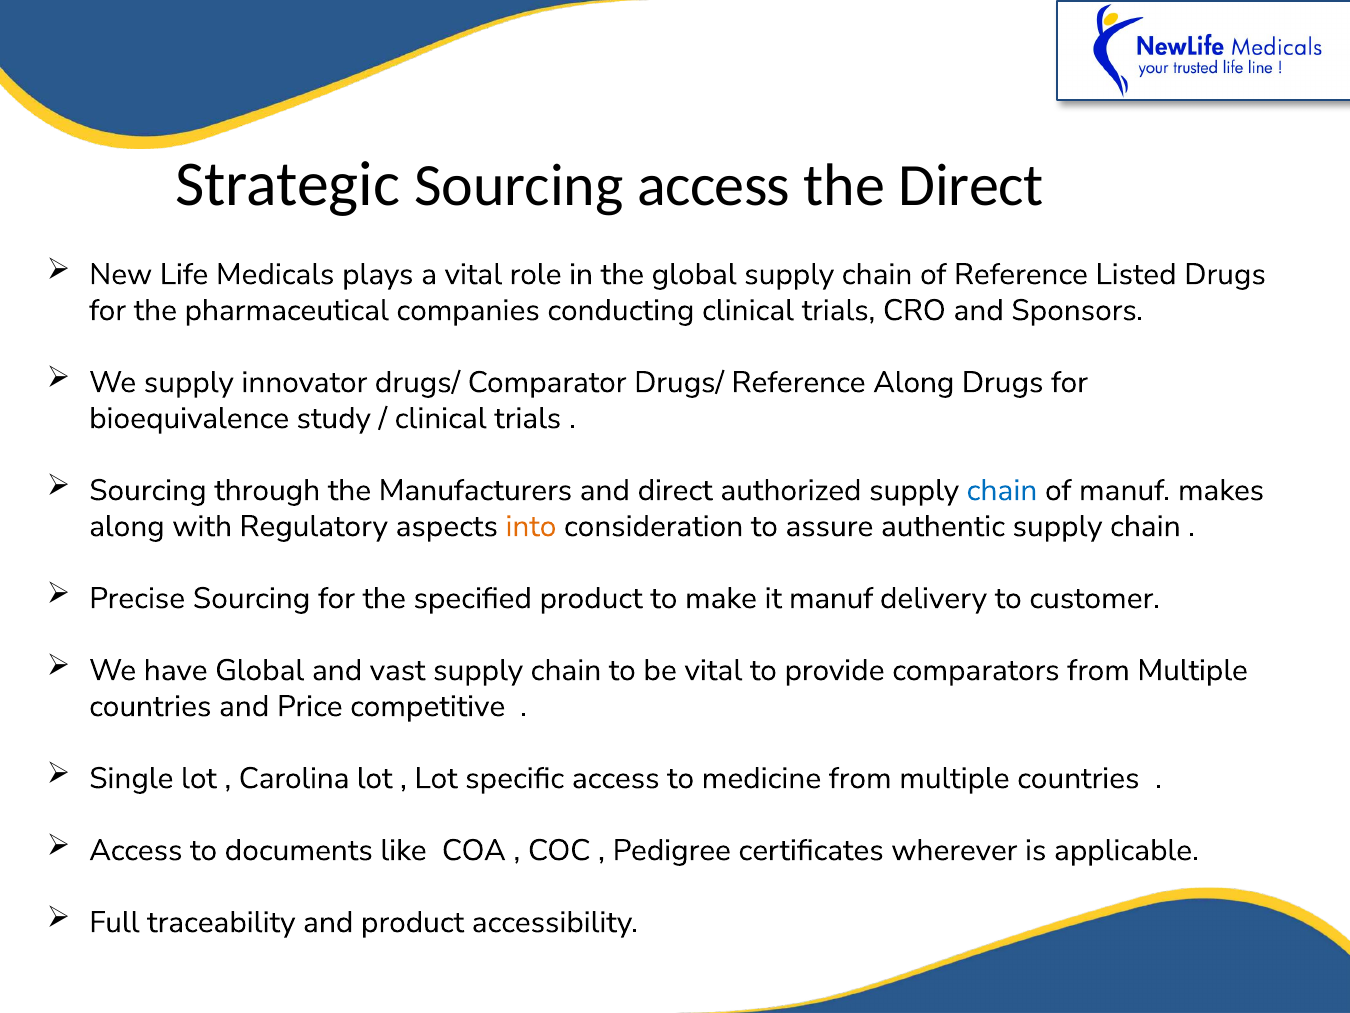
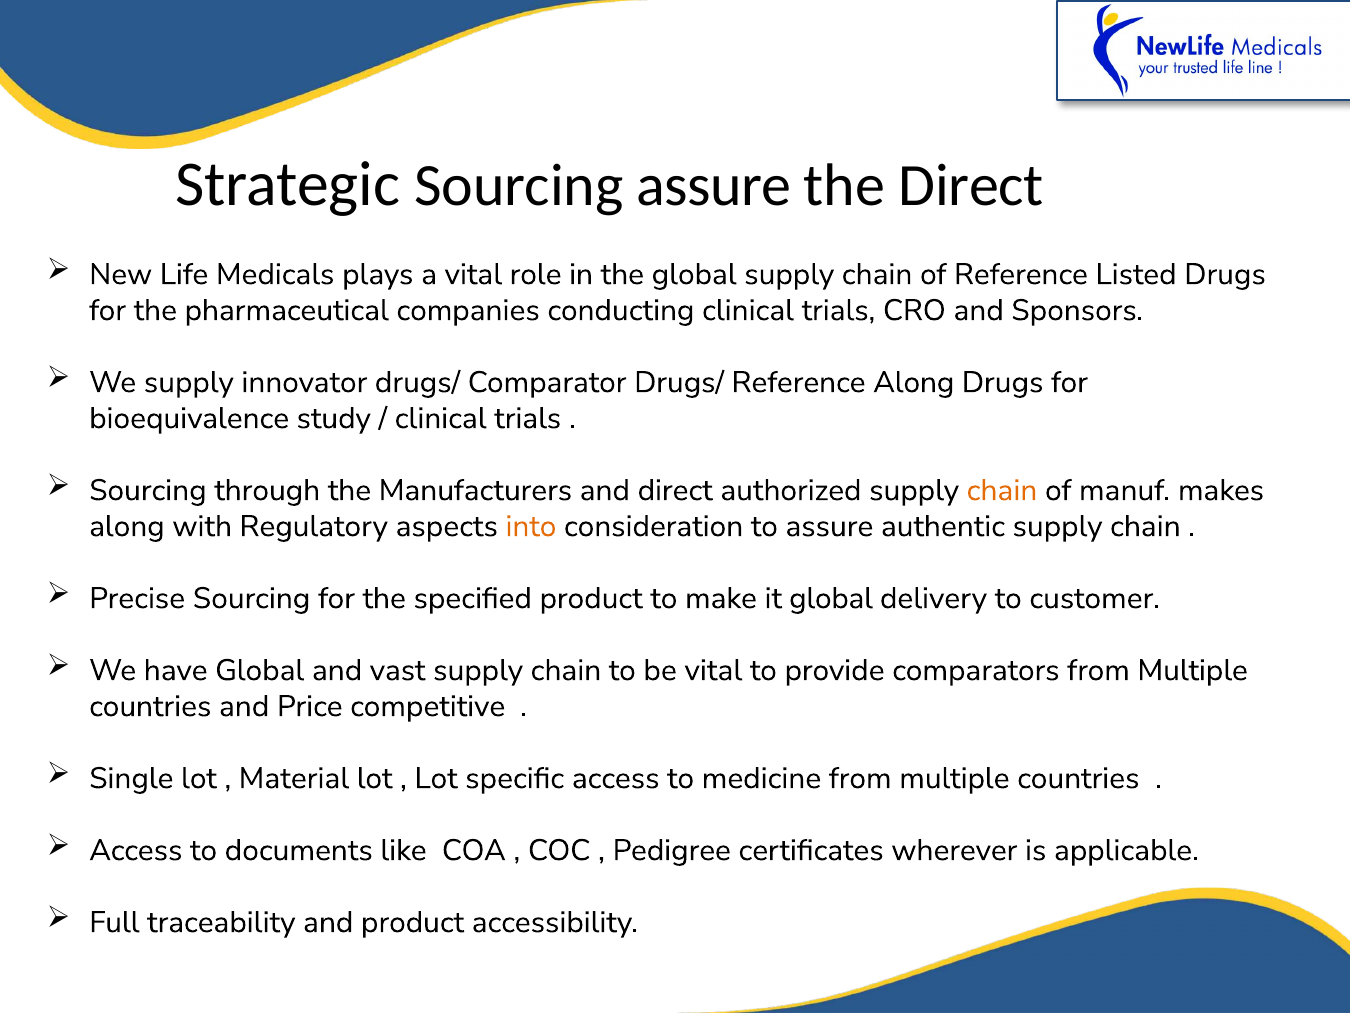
Sourcing access: access -> assure (714, 186)
chain colour: blue -> orange (1002, 490)
it manuf: manuf -> global (831, 598)
Carolina: Carolina -> Material (294, 778)
